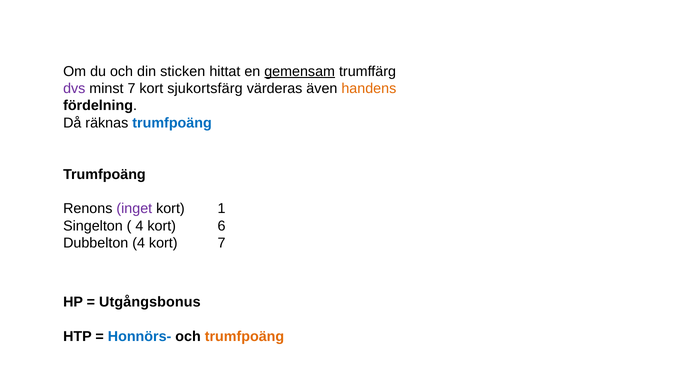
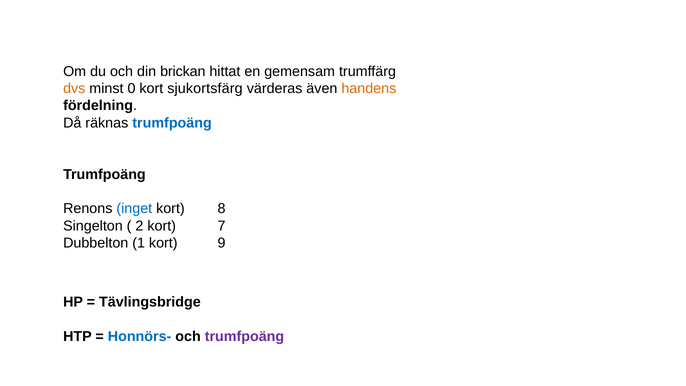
sticken: sticken -> brickan (183, 71)
gemensam underline: present -> none (300, 71)
dvs colour: purple -> orange (74, 88)
minst 7: 7 -> 0 (131, 88)
inget colour: purple -> blue (134, 209)
1: 1 -> 8 (221, 209)
4: 4 -> 2 (139, 226)
6: 6 -> 7 (221, 226)
Dubbelton 4: 4 -> 1 (139, 243)
kort 7: 7 -> 9 (221, 243)
Utgångsbonus: Utgångsbonus -> Tävlingsbridge (150, 302)
trumfpoäng colour: orange -> purple (244, 336)
